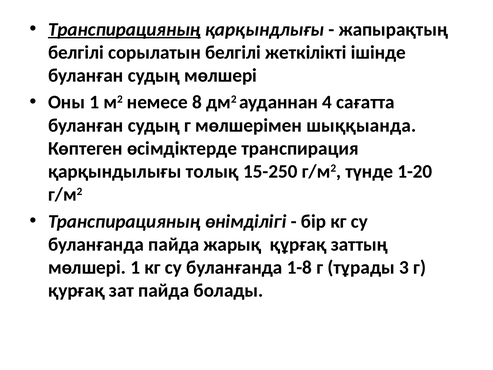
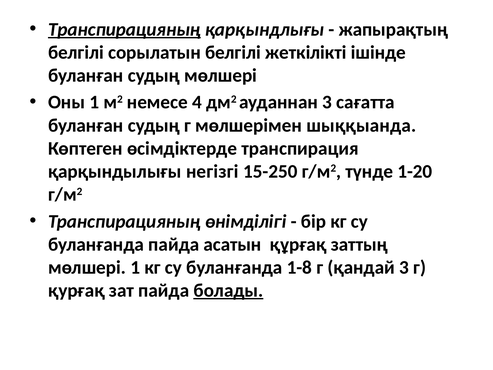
8: 8 -> 4 (197, 102)
ауданнан 4: 4 -> 3 (327, 102)
толық: толық -> негізгі (212, 171)
жарық: жарық -> асатын (232, 244)
тұрады: тұрады -> қандай (361, 267)
болады underline: none -> present (228, 290)
